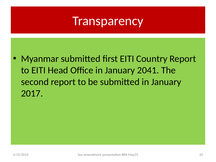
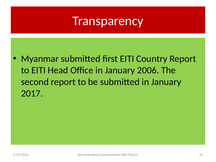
2041: 2041 -> 2006 (148, 70)
